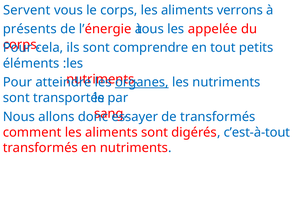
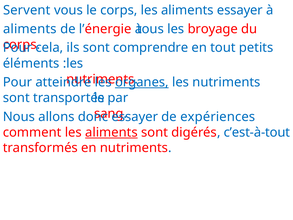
aliments verrons: verrons -> essayer (240, 10)
présents: présents -> aliments (30, 29)
appelée: appelée -> broyage (213, 29)
de transformés: transformés -> expériences (218, 117)
aliments underline: none -> present (111, 132)
